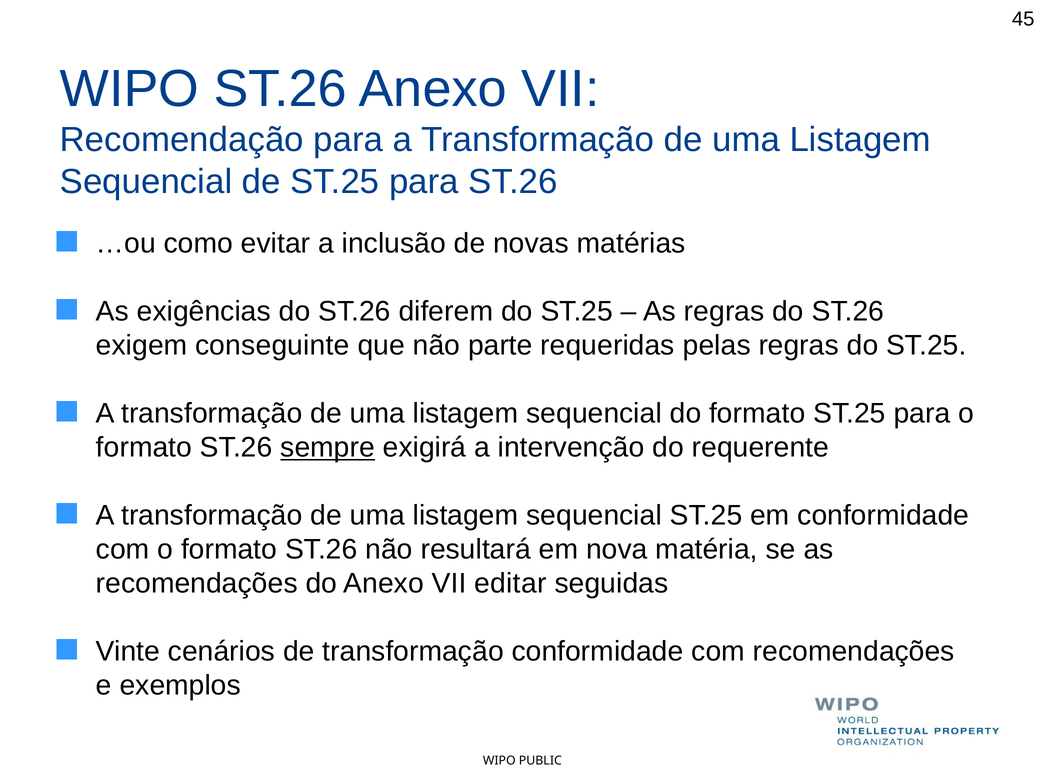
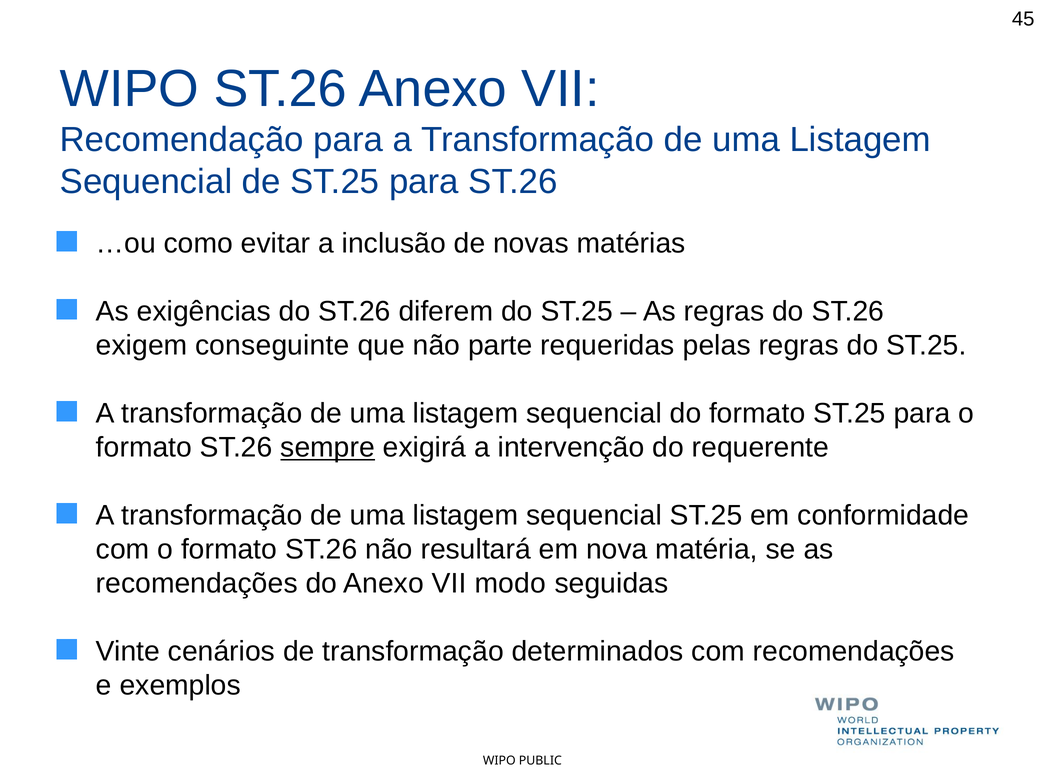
editar: editar -> modo (510, 583)
transformação conformidade: conformidade -> determinados (597, 651)
